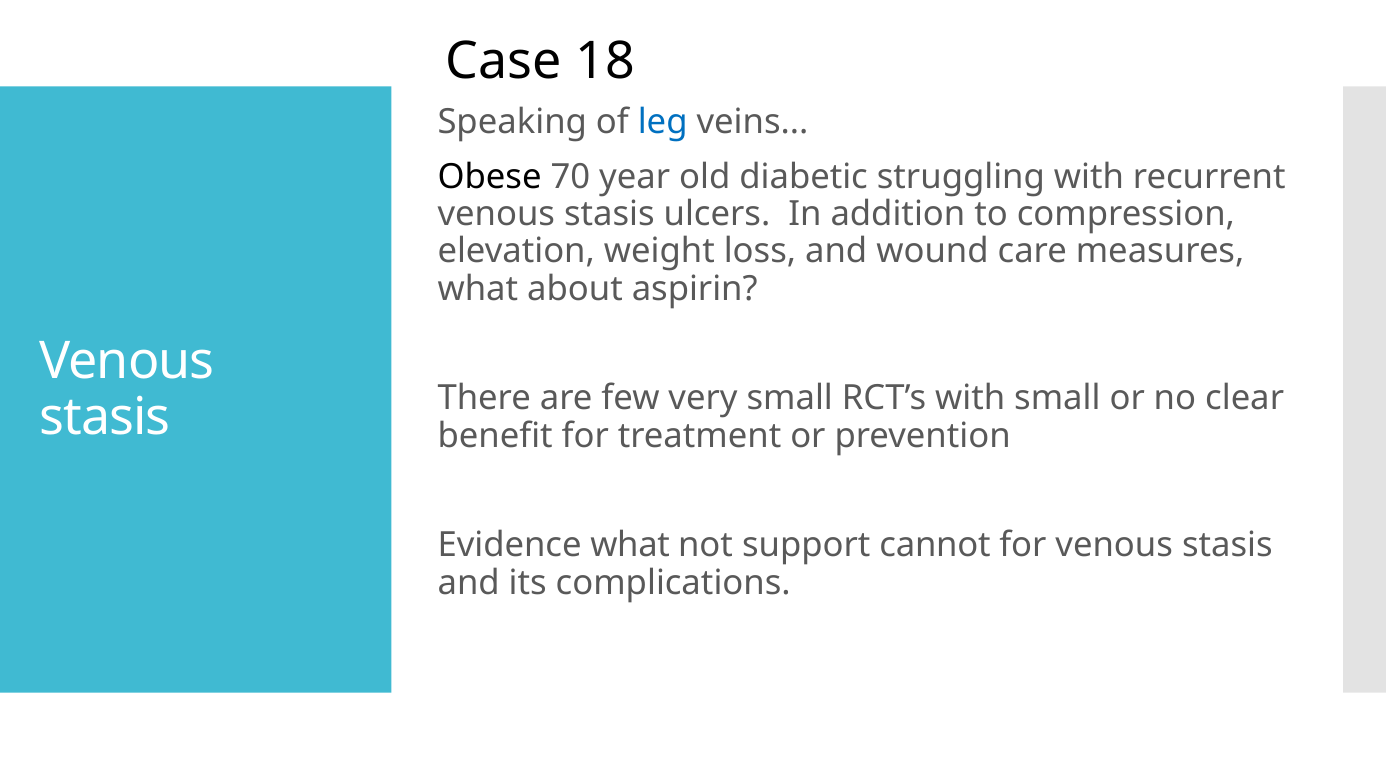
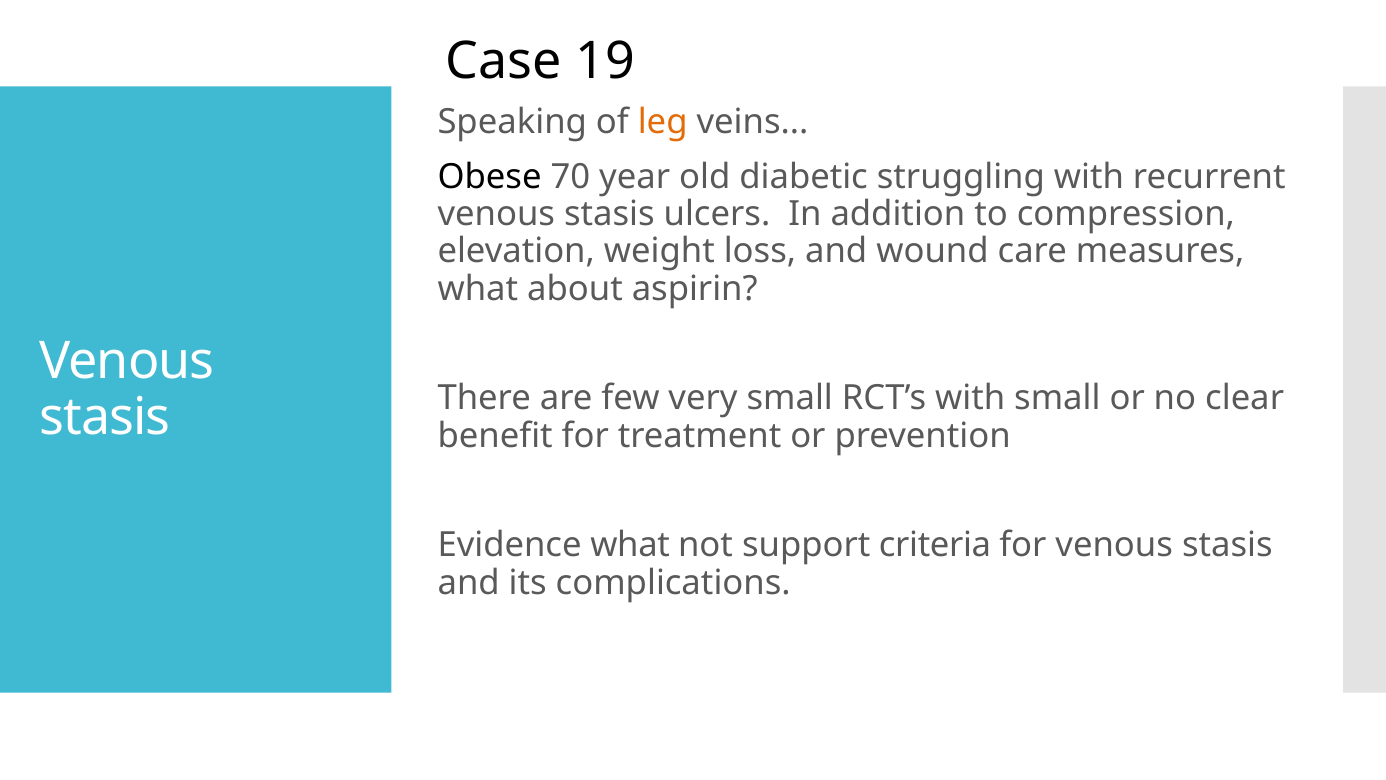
18: 18 -> 19 (605, 61)
leg colour: blue -> orange (663, 122)
cannot: cannot -> criteria (935, 545)
